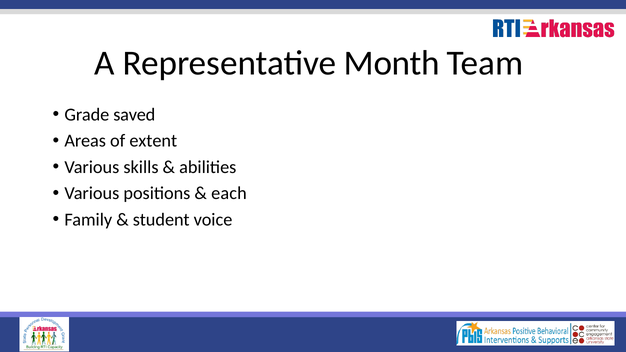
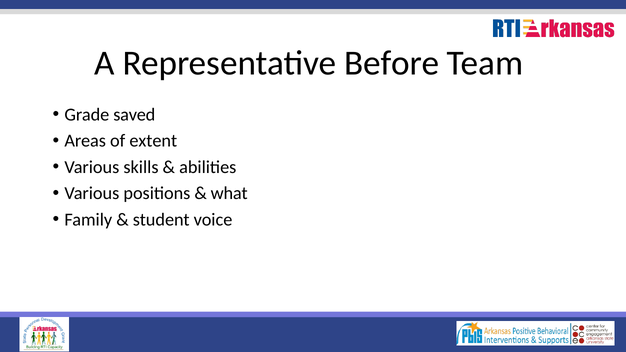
Month: Month -> Before (392, 63)
each: each -> what (229, 193)
